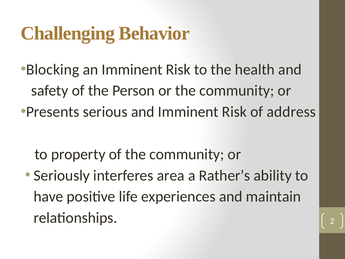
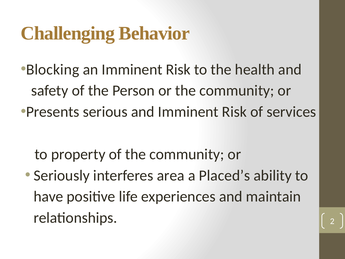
address: address -> services (291, 112)
Rather’s: Rather’s -> Placed’s (224, 175)
